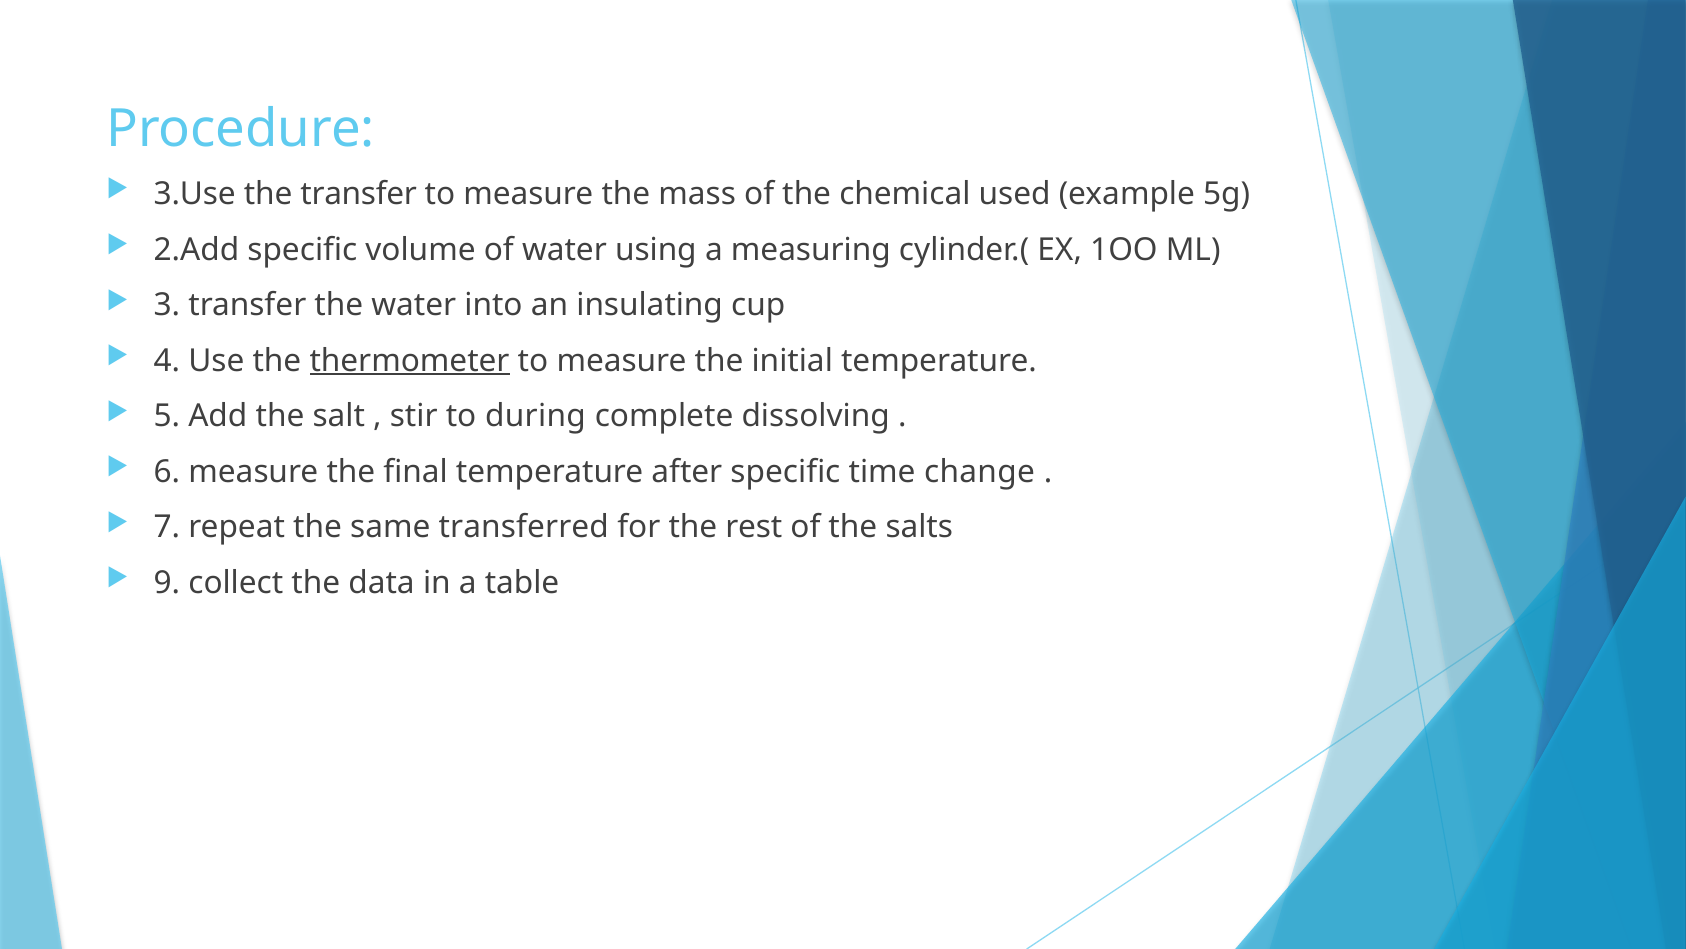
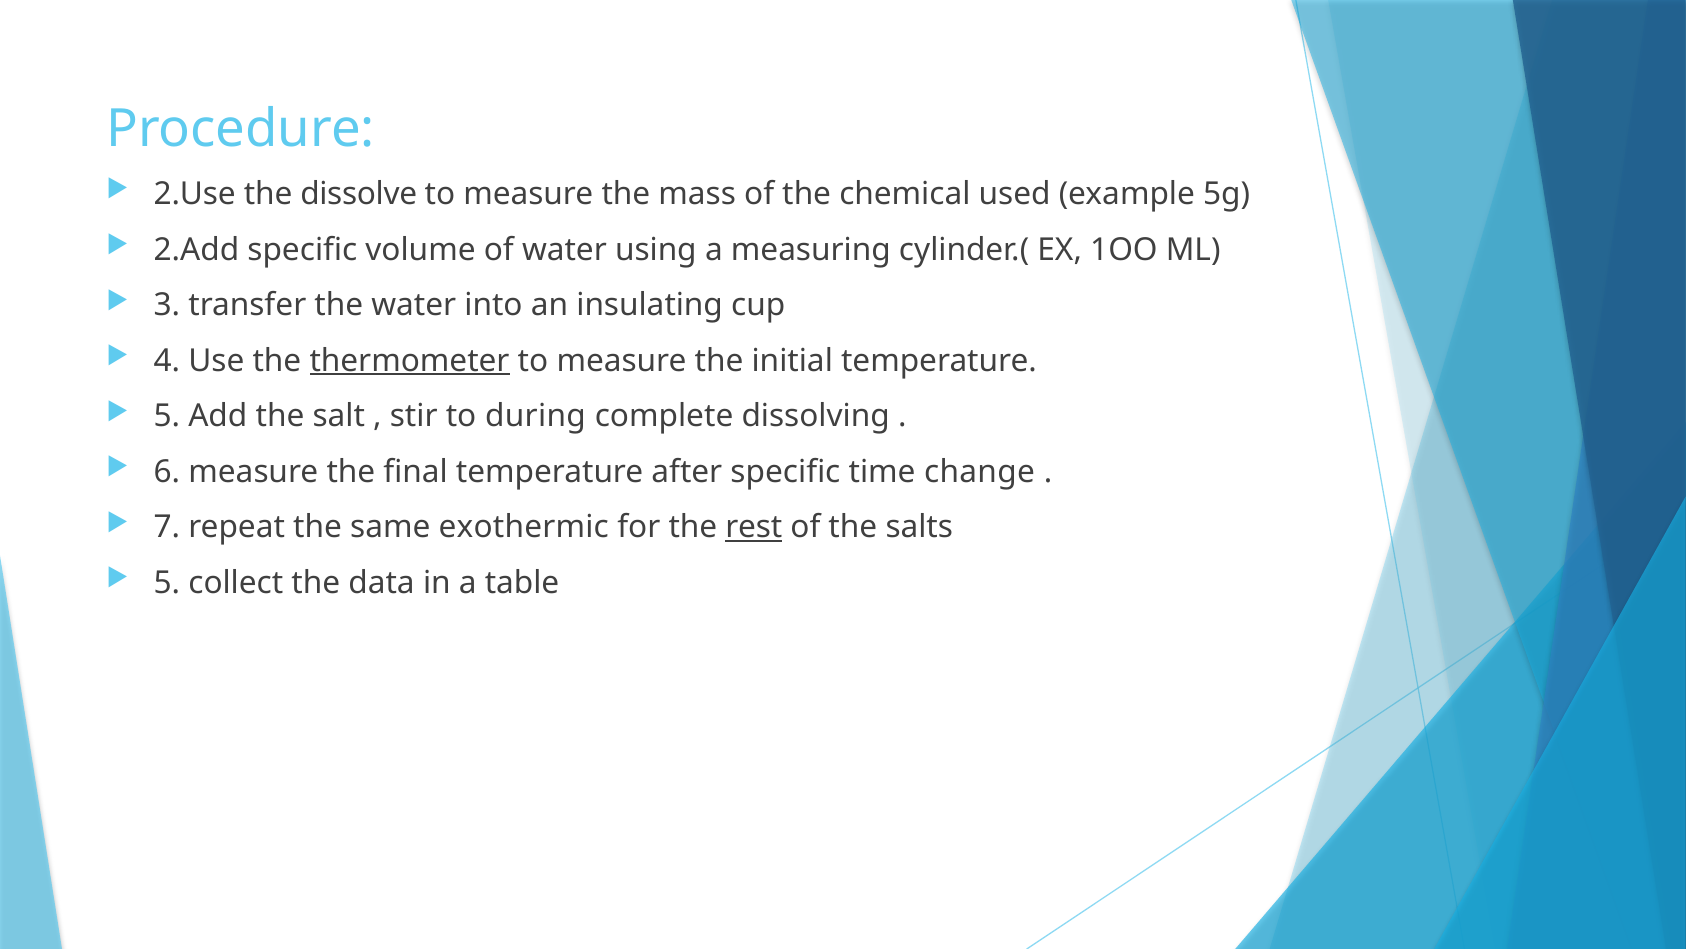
3.Use: 3.Use -> 2.Use (195, 194)
the transfer: transfer -> dissolve (359, 194)
transferred: transferred -> exothermic (524, 527)
rest underline: none -> present (754, 527)
9: 9 -> 5 (167, 583)
